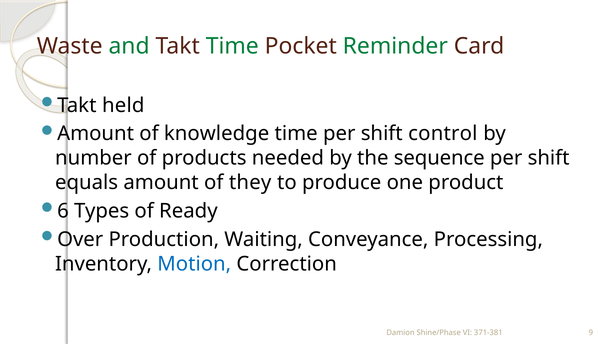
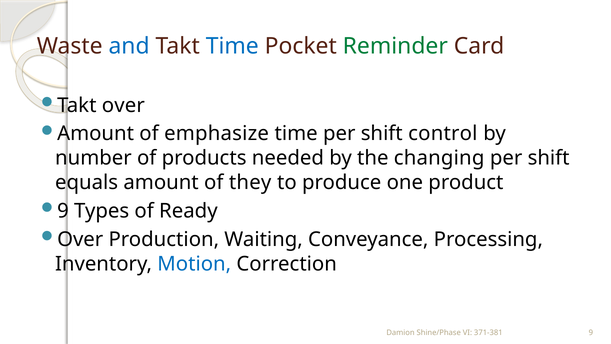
and colour: green -> blue (129, 46)
Time colour: green -> blue (232, 46)
Takt held: held -> over (123, 105)
knowledge: knowledge -> emphasize (217, 134)
sequence: sequence -> changing (439, 158)
6: 6 -> 9 (63, 211)
